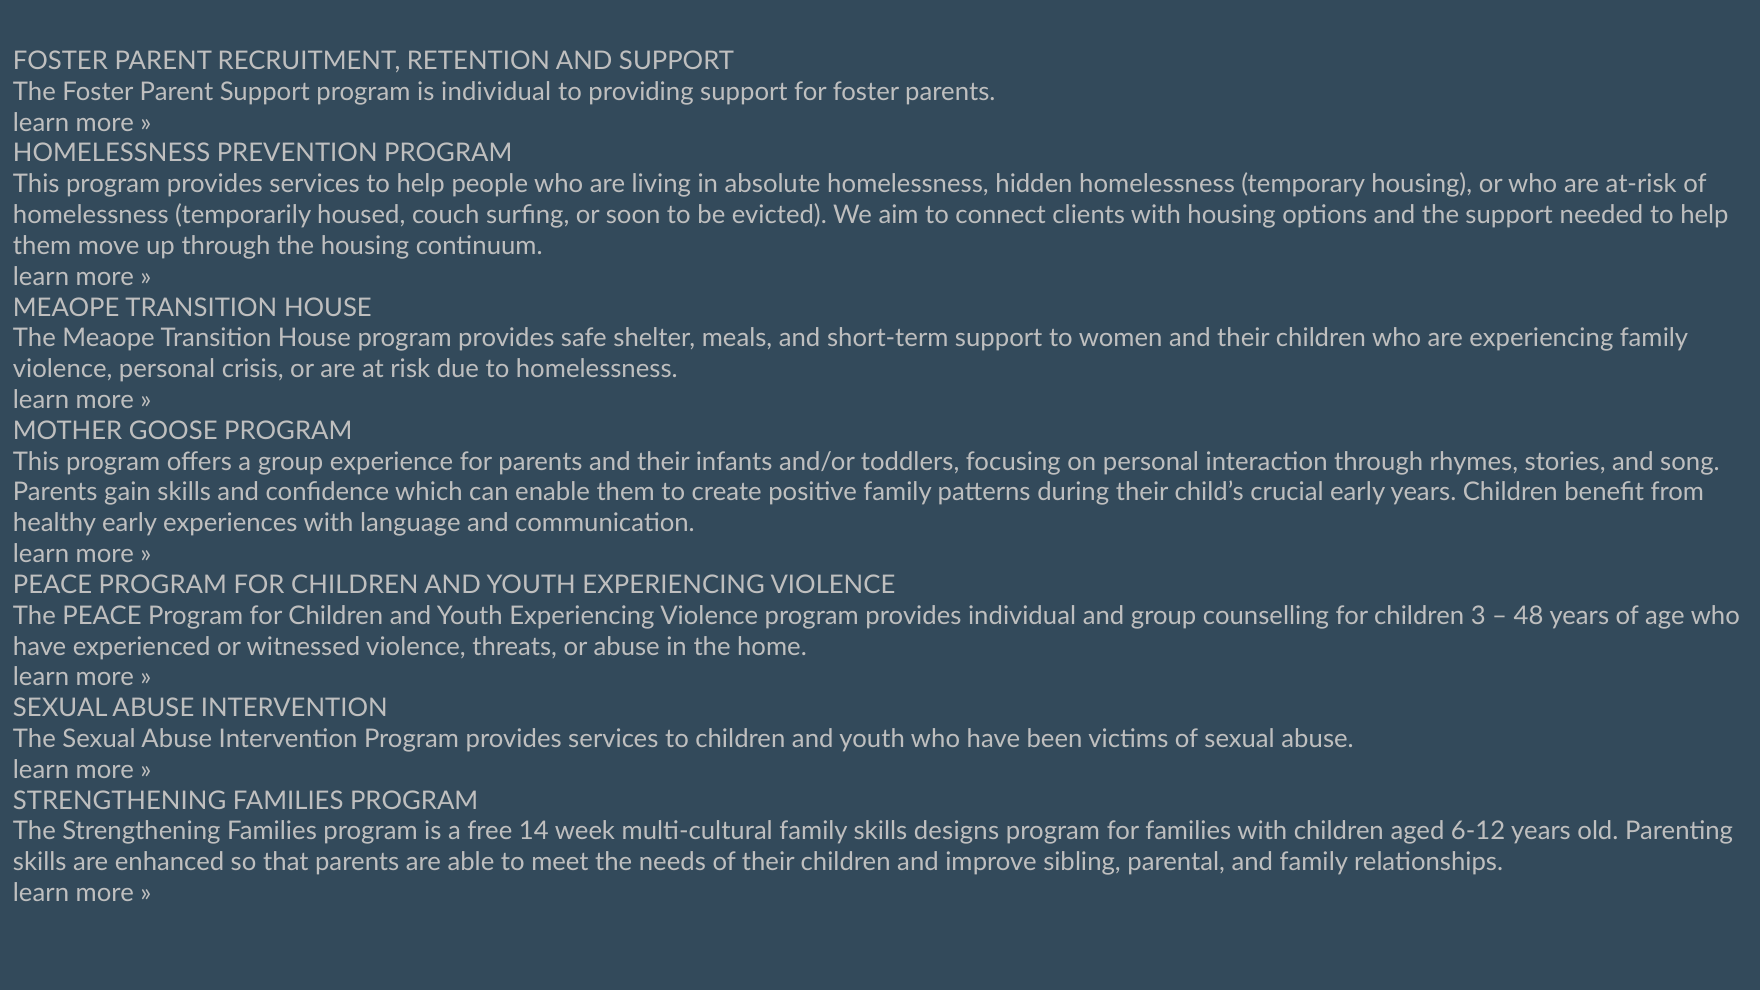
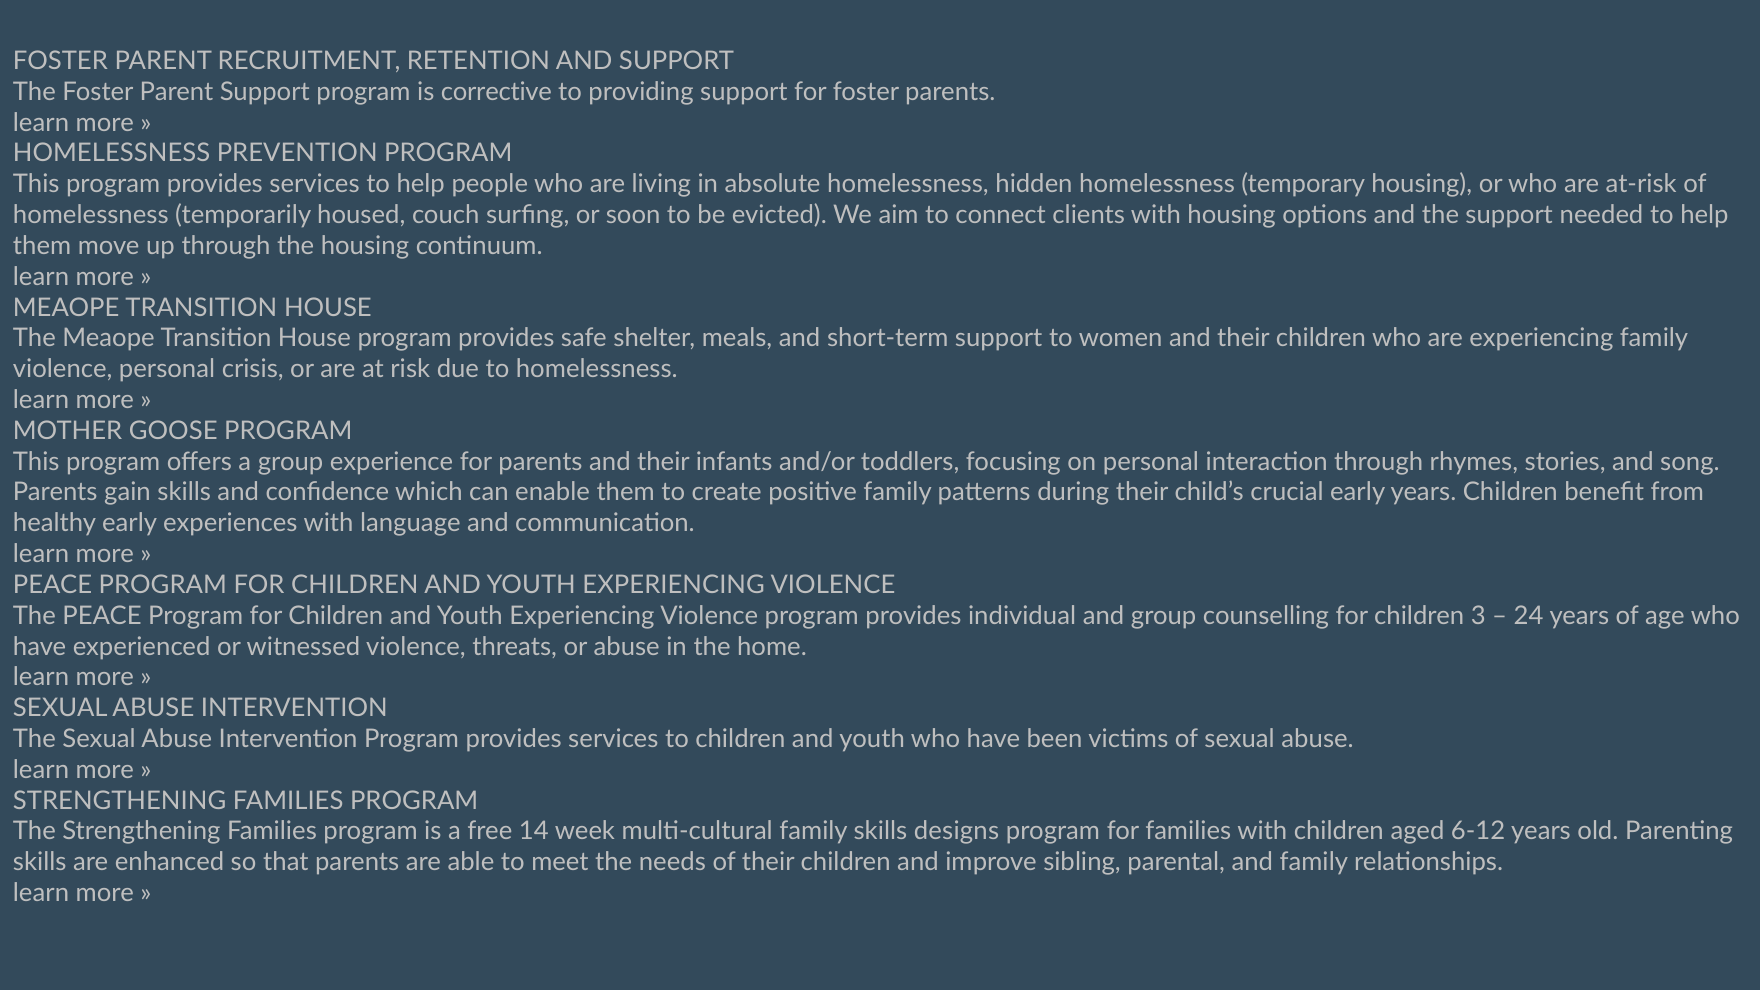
is individual: individual -> corrective (496, 92)
48: 48 -> 24 (1529, 616)
